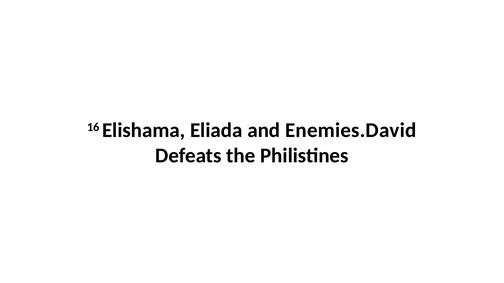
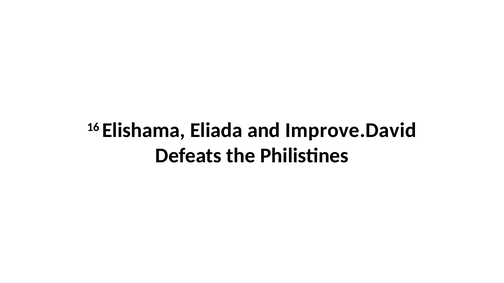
Enemies.David: Enemies.David -> Improve.David (351, 131)
